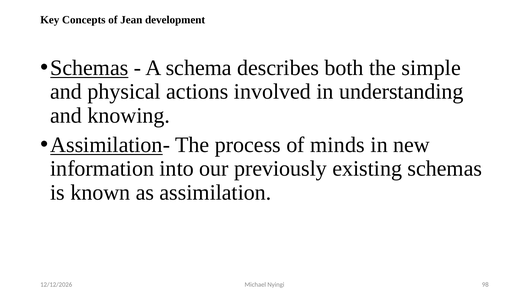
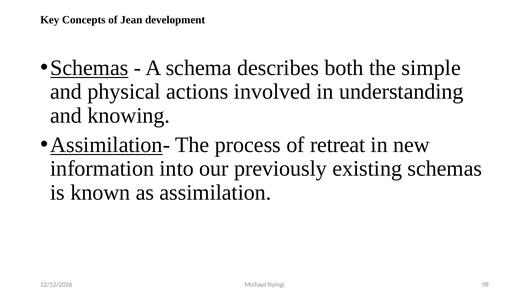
minds: minds -> retreat (338, 145)
